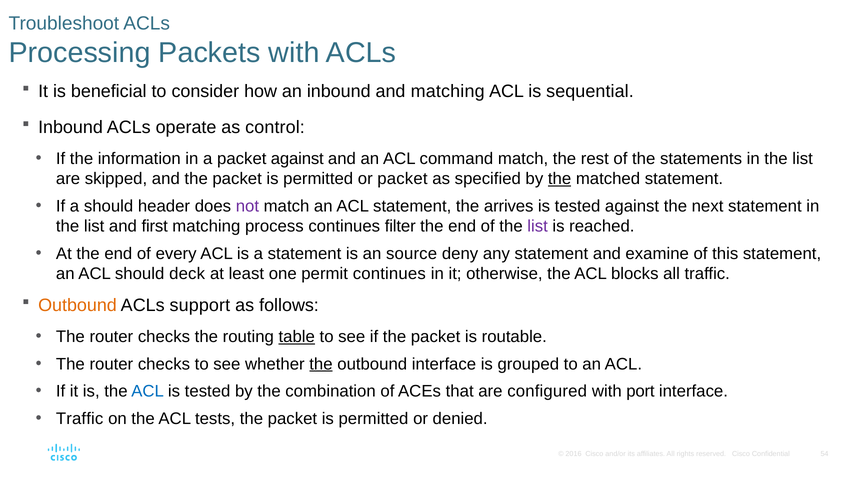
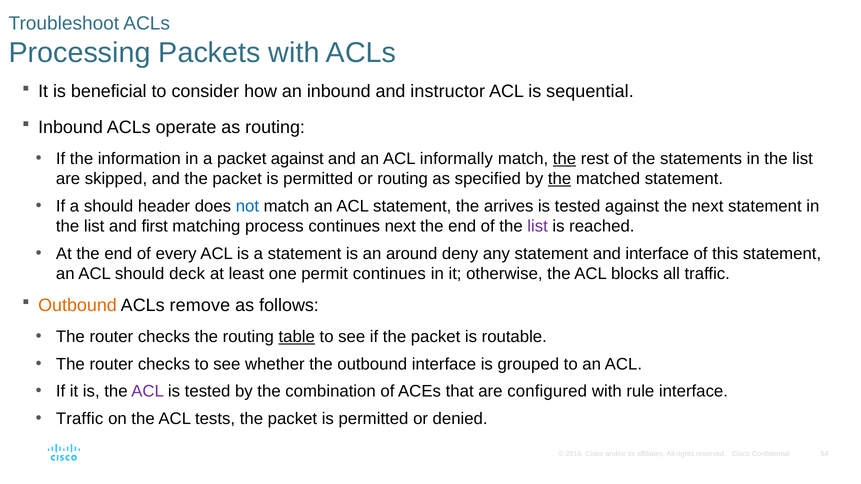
and matching: matching -> instructor (448, 92)
as control: control -> routing (275, 127)
command: command -> informally (456, 159)
the underline: none -> present (565, 159)
or packet: packet -> routing (403, 179)
not colour: purple -> blue (247, 206)
continues filter: filter -> next (400, 226)
source: source -> around (412, 254)
and examine: examine -> interface (657, 254)
support: support -> remove (200, 306)
the underline: present -> none (321, 364)
ACL colour: blue -> purple (148, 392)
port: port -> rule (640, 392)
